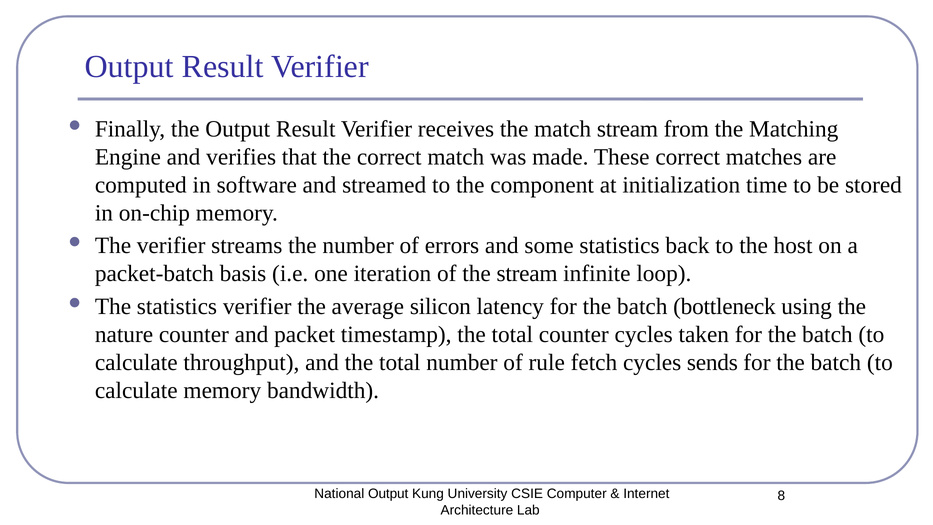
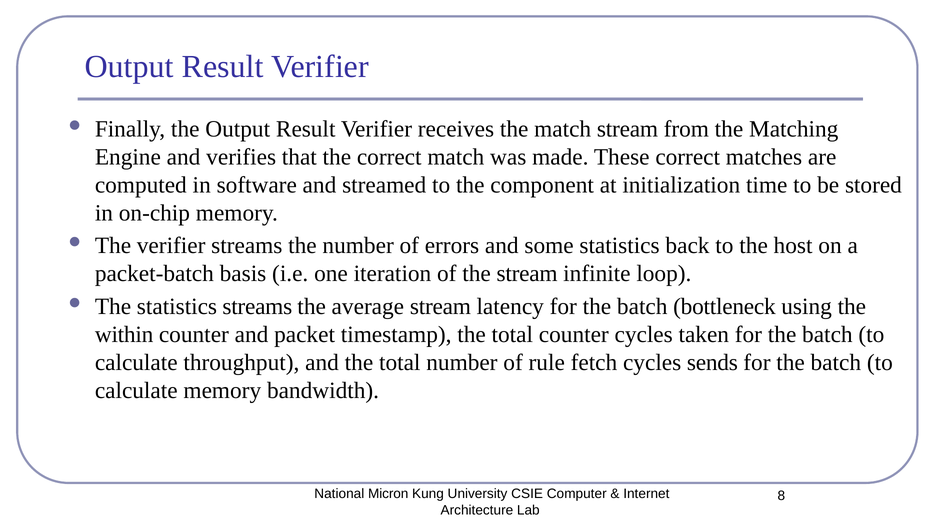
statistics verifier: verifier -> streams (257, 306)
average silicon: silicon -> stream (440, 306)
nature: nature -> within (124, 334)
National Output: Output -> Micron (388, 494)
